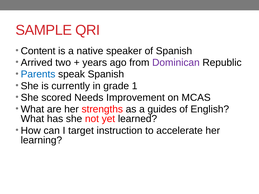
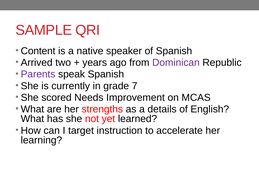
Parents colour: blue -> purple (38, 74)
1: 1 -> 7 (135, 86)
guides: guides -> details (162, 109)
